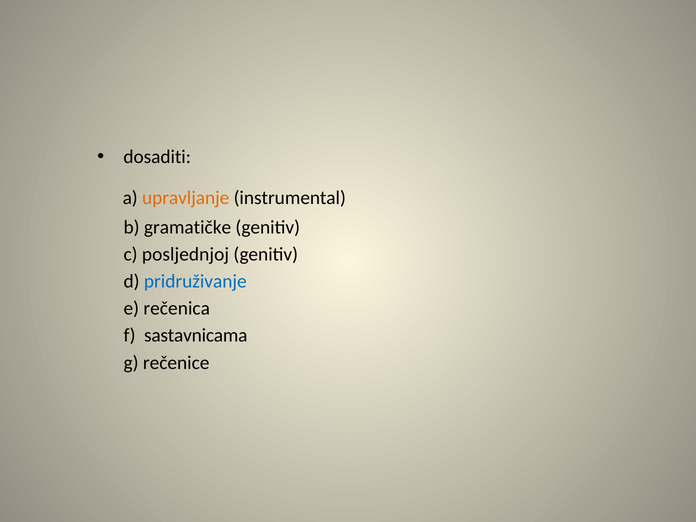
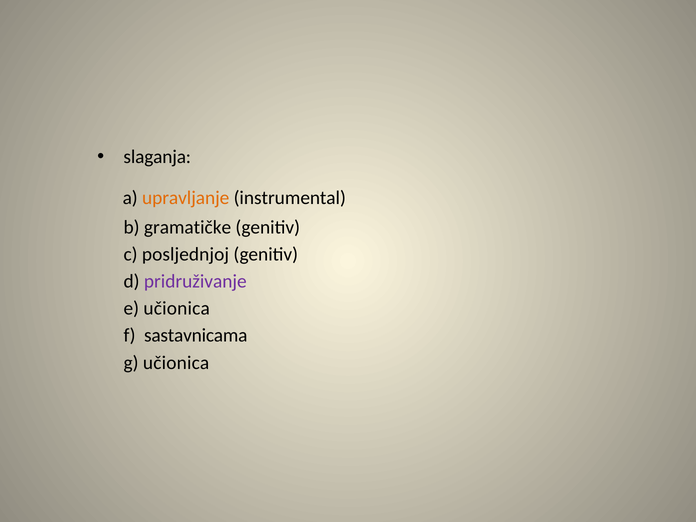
dosaditi: dosaditi -> slaganja (157, 157)
pridruživanje colour: blue -> purple (195, 281)
e rečenica: rečenica -> učionica (177, 308)
g rečenice: rečenice -> učionica (176, 363)
